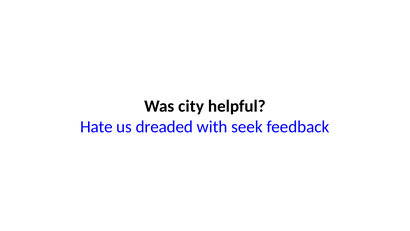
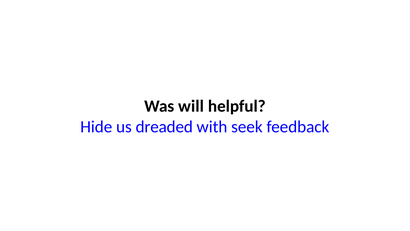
city: city -> will (191, 106)
Hate: Hate -> Hide (96, 127)
